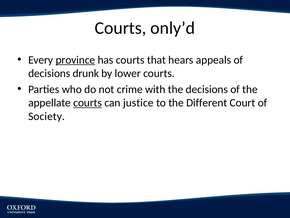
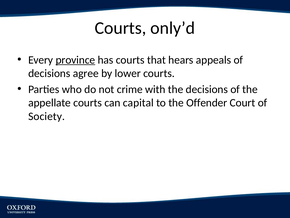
drunk: drunk -> agree (86, 73)
courts underline: present -> none (88, 103)
justice: justice -> capital (138, 103)
Different: Different -> Offender (207, 103)
